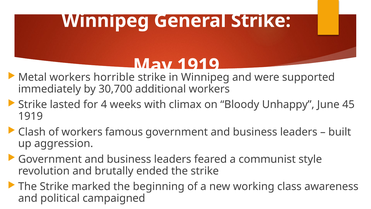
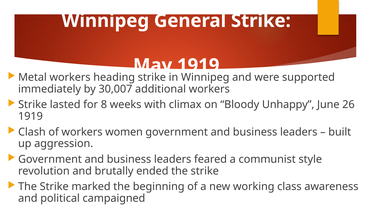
horrible: horrible -> heading (114, 77)
30,700: 30,700 -> 30,007 (115, 89)
4: 4 -> 8 (104, 105)
45: 45 -> 26 (348, 105)
famous: famous -> women (124, 132)
